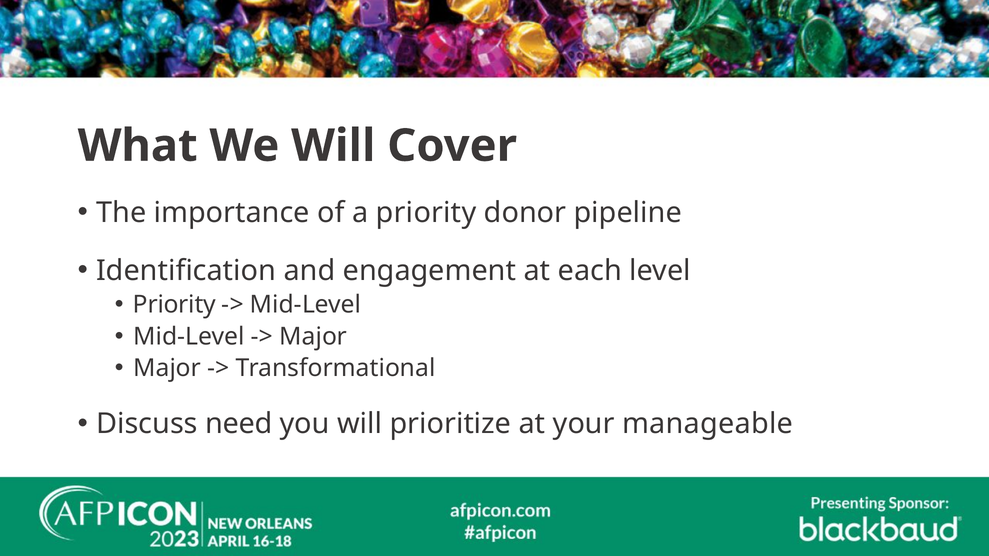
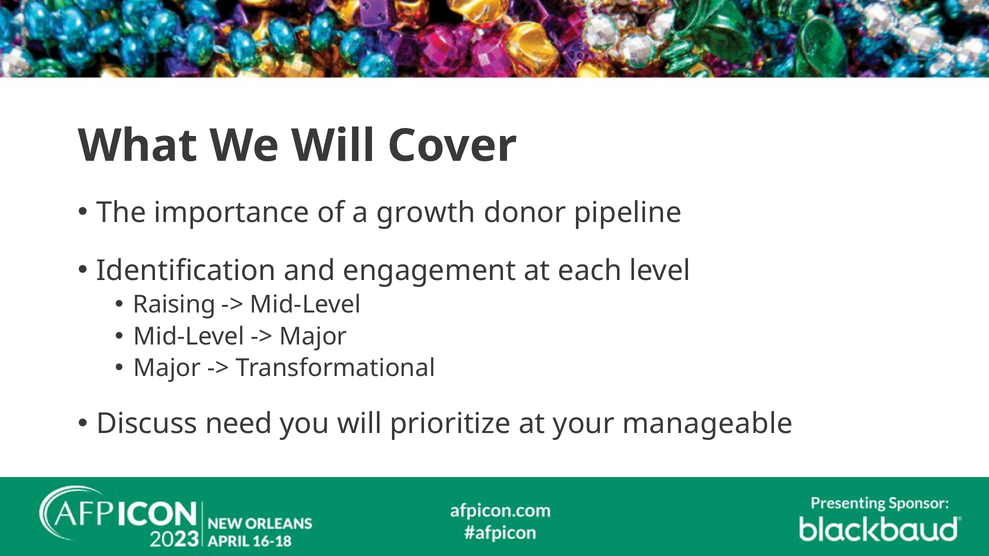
a priority: priority -> growth (426, 213)
Priority: Priority -> Raising (174, 305)
